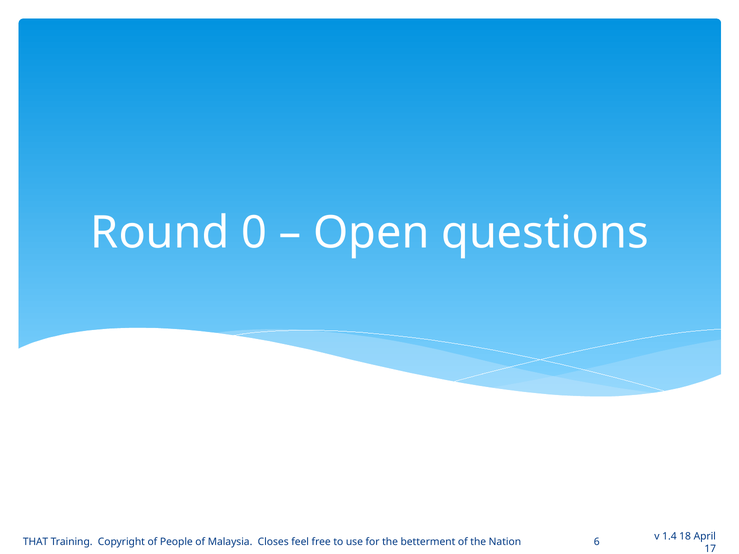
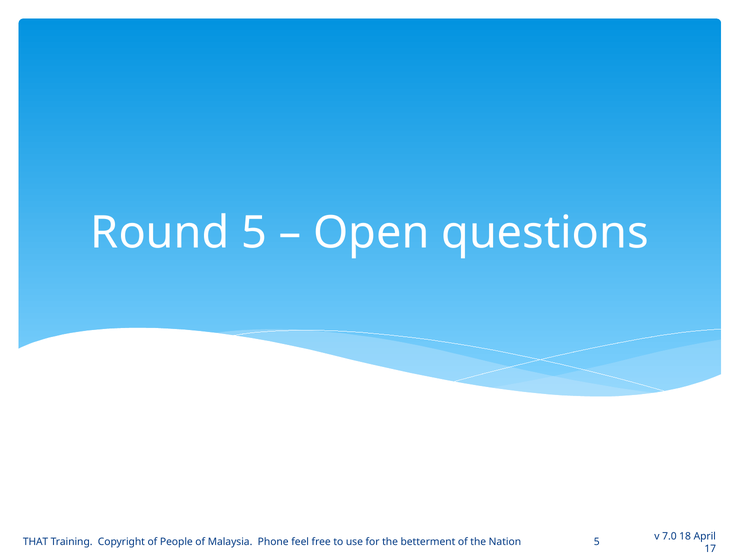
Round 0: 0 -> 5 (254, 233)
1.4: 1.4 -> 7.0 (669, 537)
Closes: Closes -> Phone (273, 542)
Nation 6: 6 -> 5 (597, 542)
